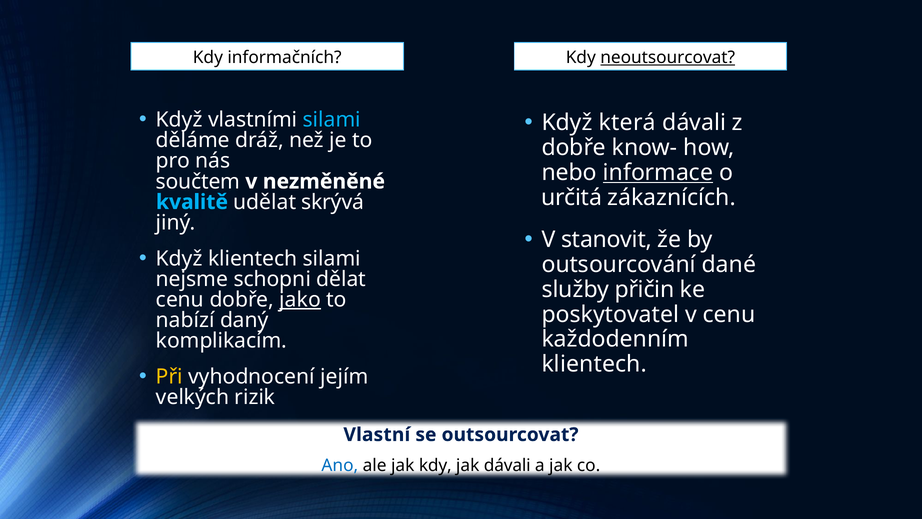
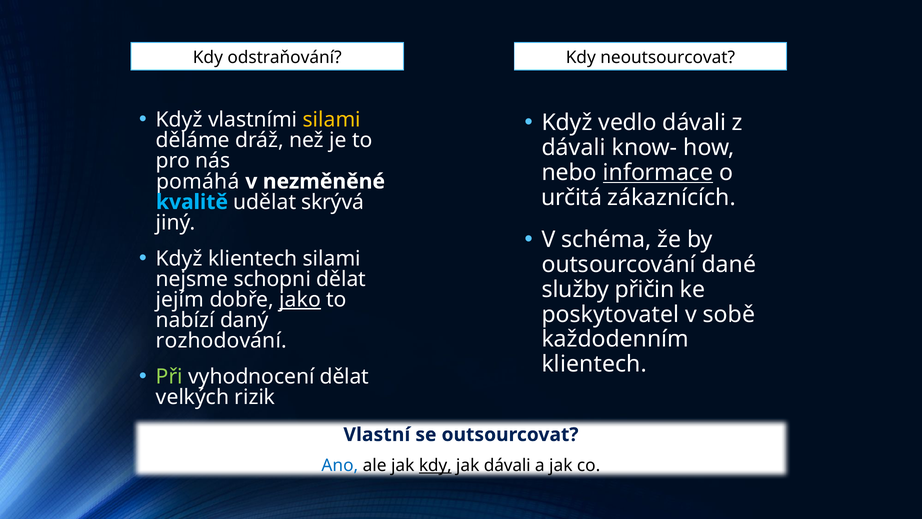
informačních: informačních -> odstraňování (285, 58)
neoutsourcovat underline: present -> none (668, 58)
silami colour: light blue -> yellow (332, 120)
která: která -> vedlo (628, 123)
dobře: dobře -> dávali (574, 148)
součtem: součtem -> pomáhá (198, 181)
stanovit: stanovit -> schéma (606, 240)
cenu: cenu -> jejím (180, 300)
v cenu: cenu -> sobě (729, 314)
komplikacím: komplikacím -> rozhodování (221, 341)
Při colour: yellow -> light green (169, 377)
vyhodnocení jejím: jejím -> dělat (344, 377)
kdy underline: none -> present (435, 465)
